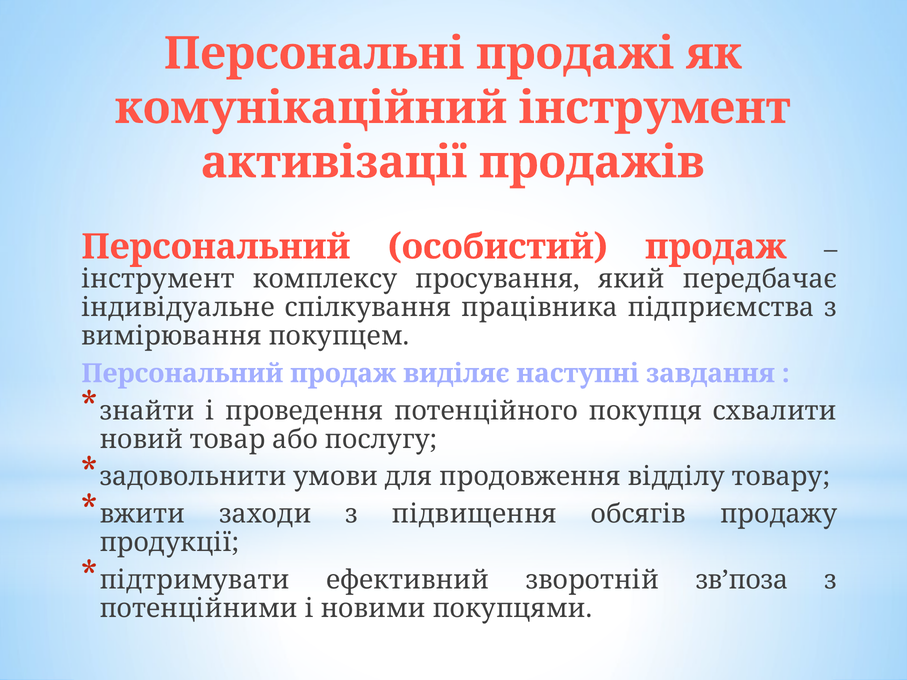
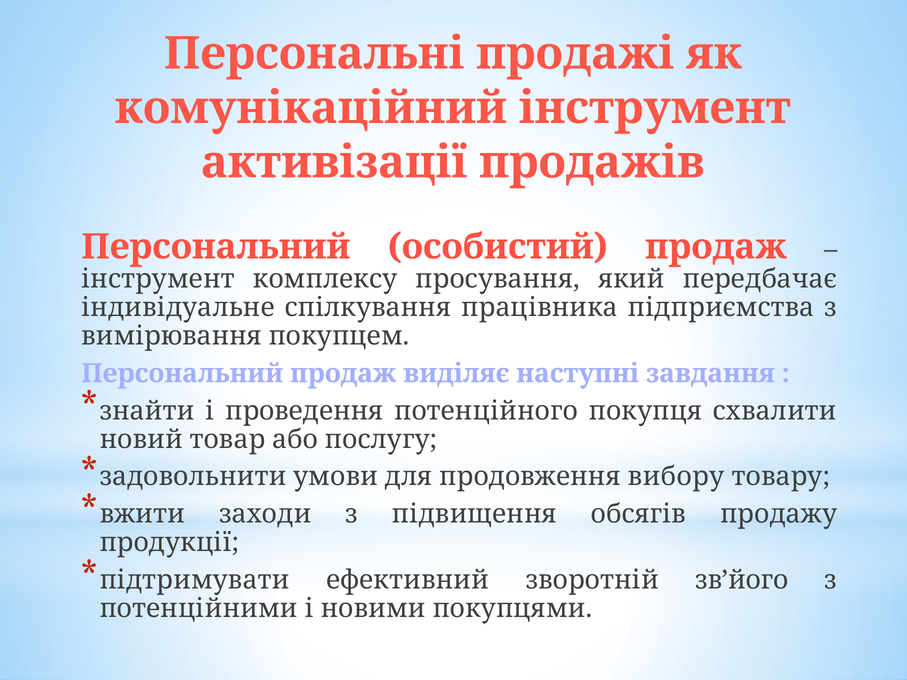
відділу: відділу -> вибору (676, 477)
зв’поза: зв’поза -> зв’його (742, 580)
